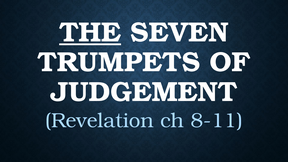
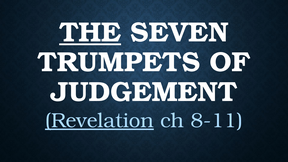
Revelation underline: none -> present (99, 121)
